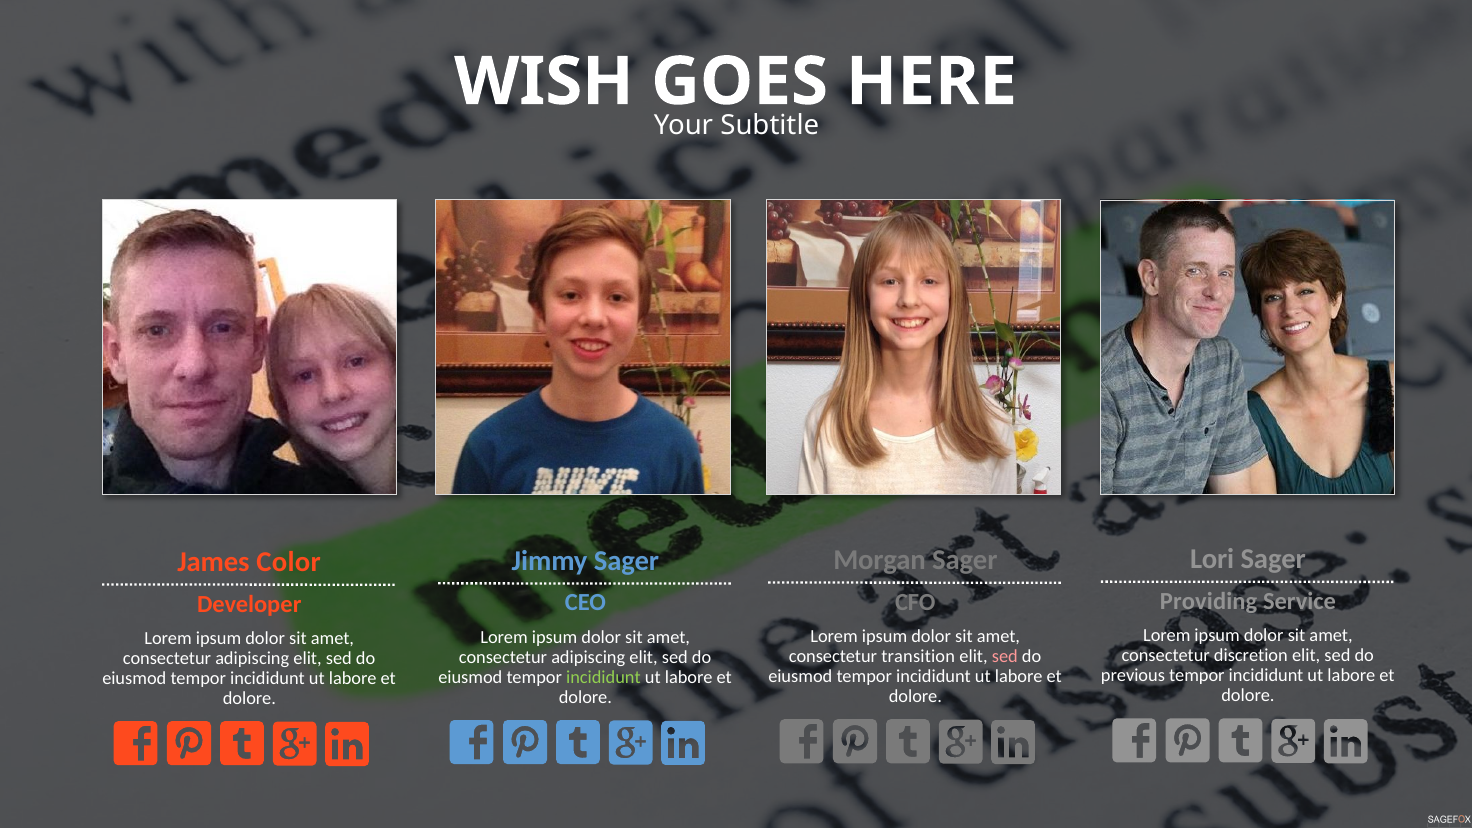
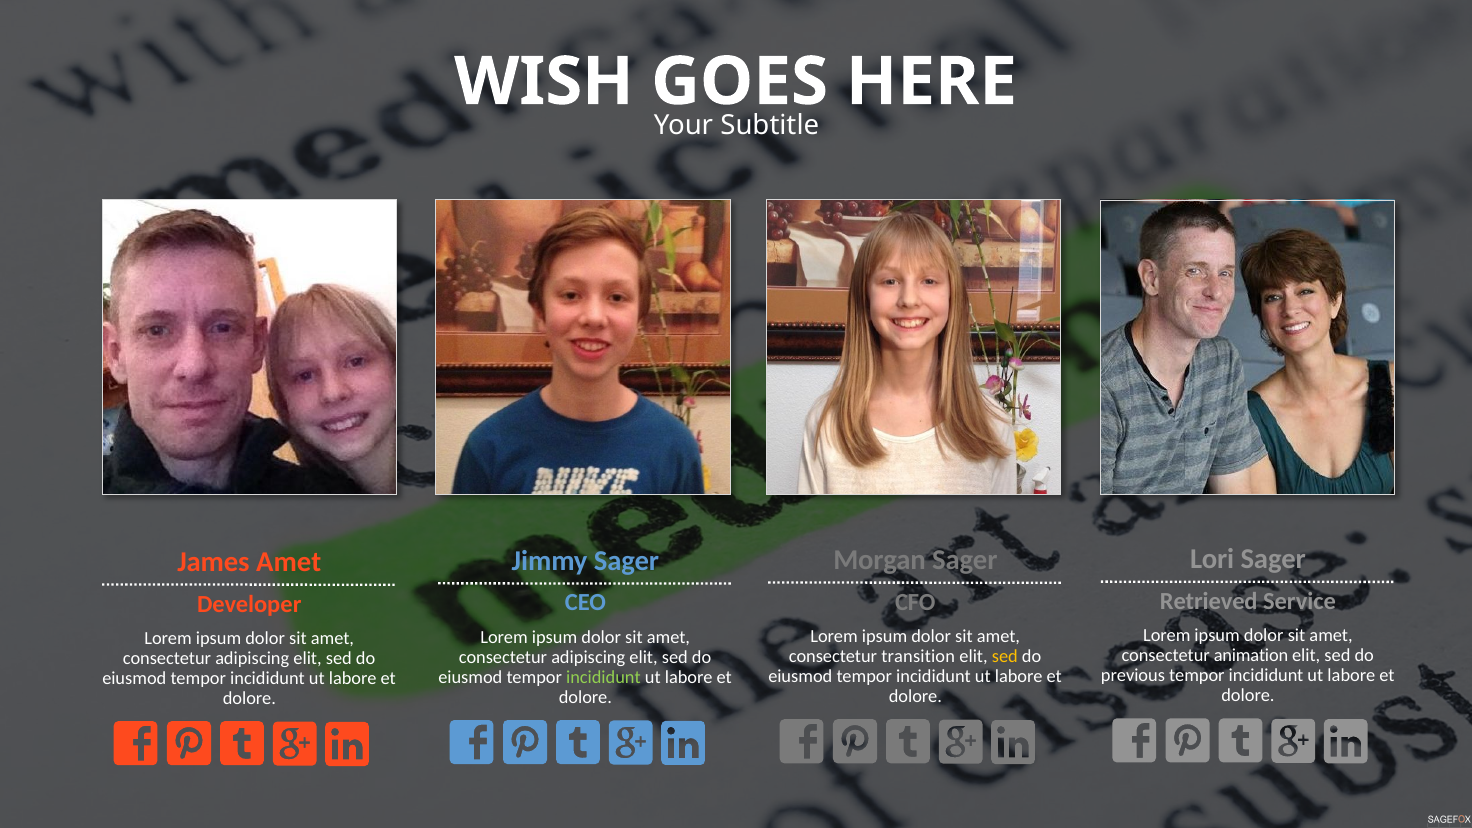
James Color: Color -> Amet (289, 562)
Providing: Providing -> Retrieved (1209, 601)
discretion: discretion -> animation (1251, 656)
sed colour: pink -> yellow (1005, 657)
